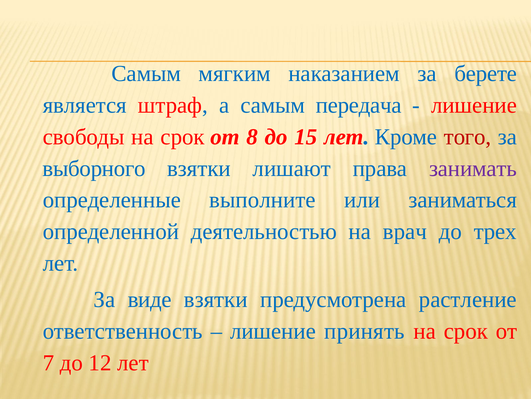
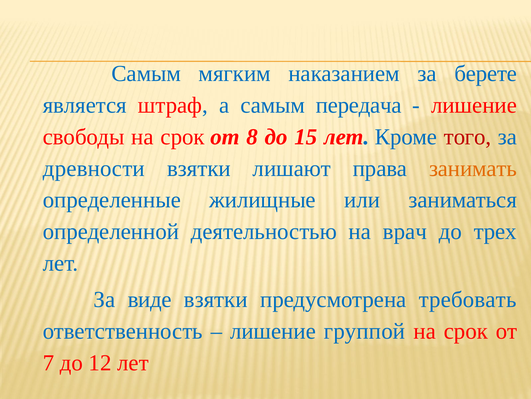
выборного: выборного -> древности (94, 168)
занимать colour: purple -> orange (473, 168)
выполните: выполните -> жилищные (263, 200)
растление: растление -> требовать (468, 299)
принять: принять -> группой (365, 331)
